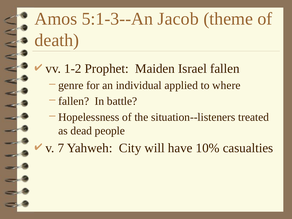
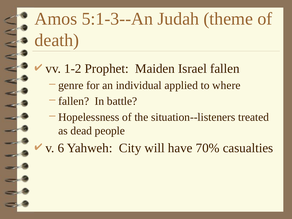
Jacob: Jacob -> Judah (178, 19)
7: 7 -> 6 (61, 148)
10%: 10% -> 70% (208, 148)
